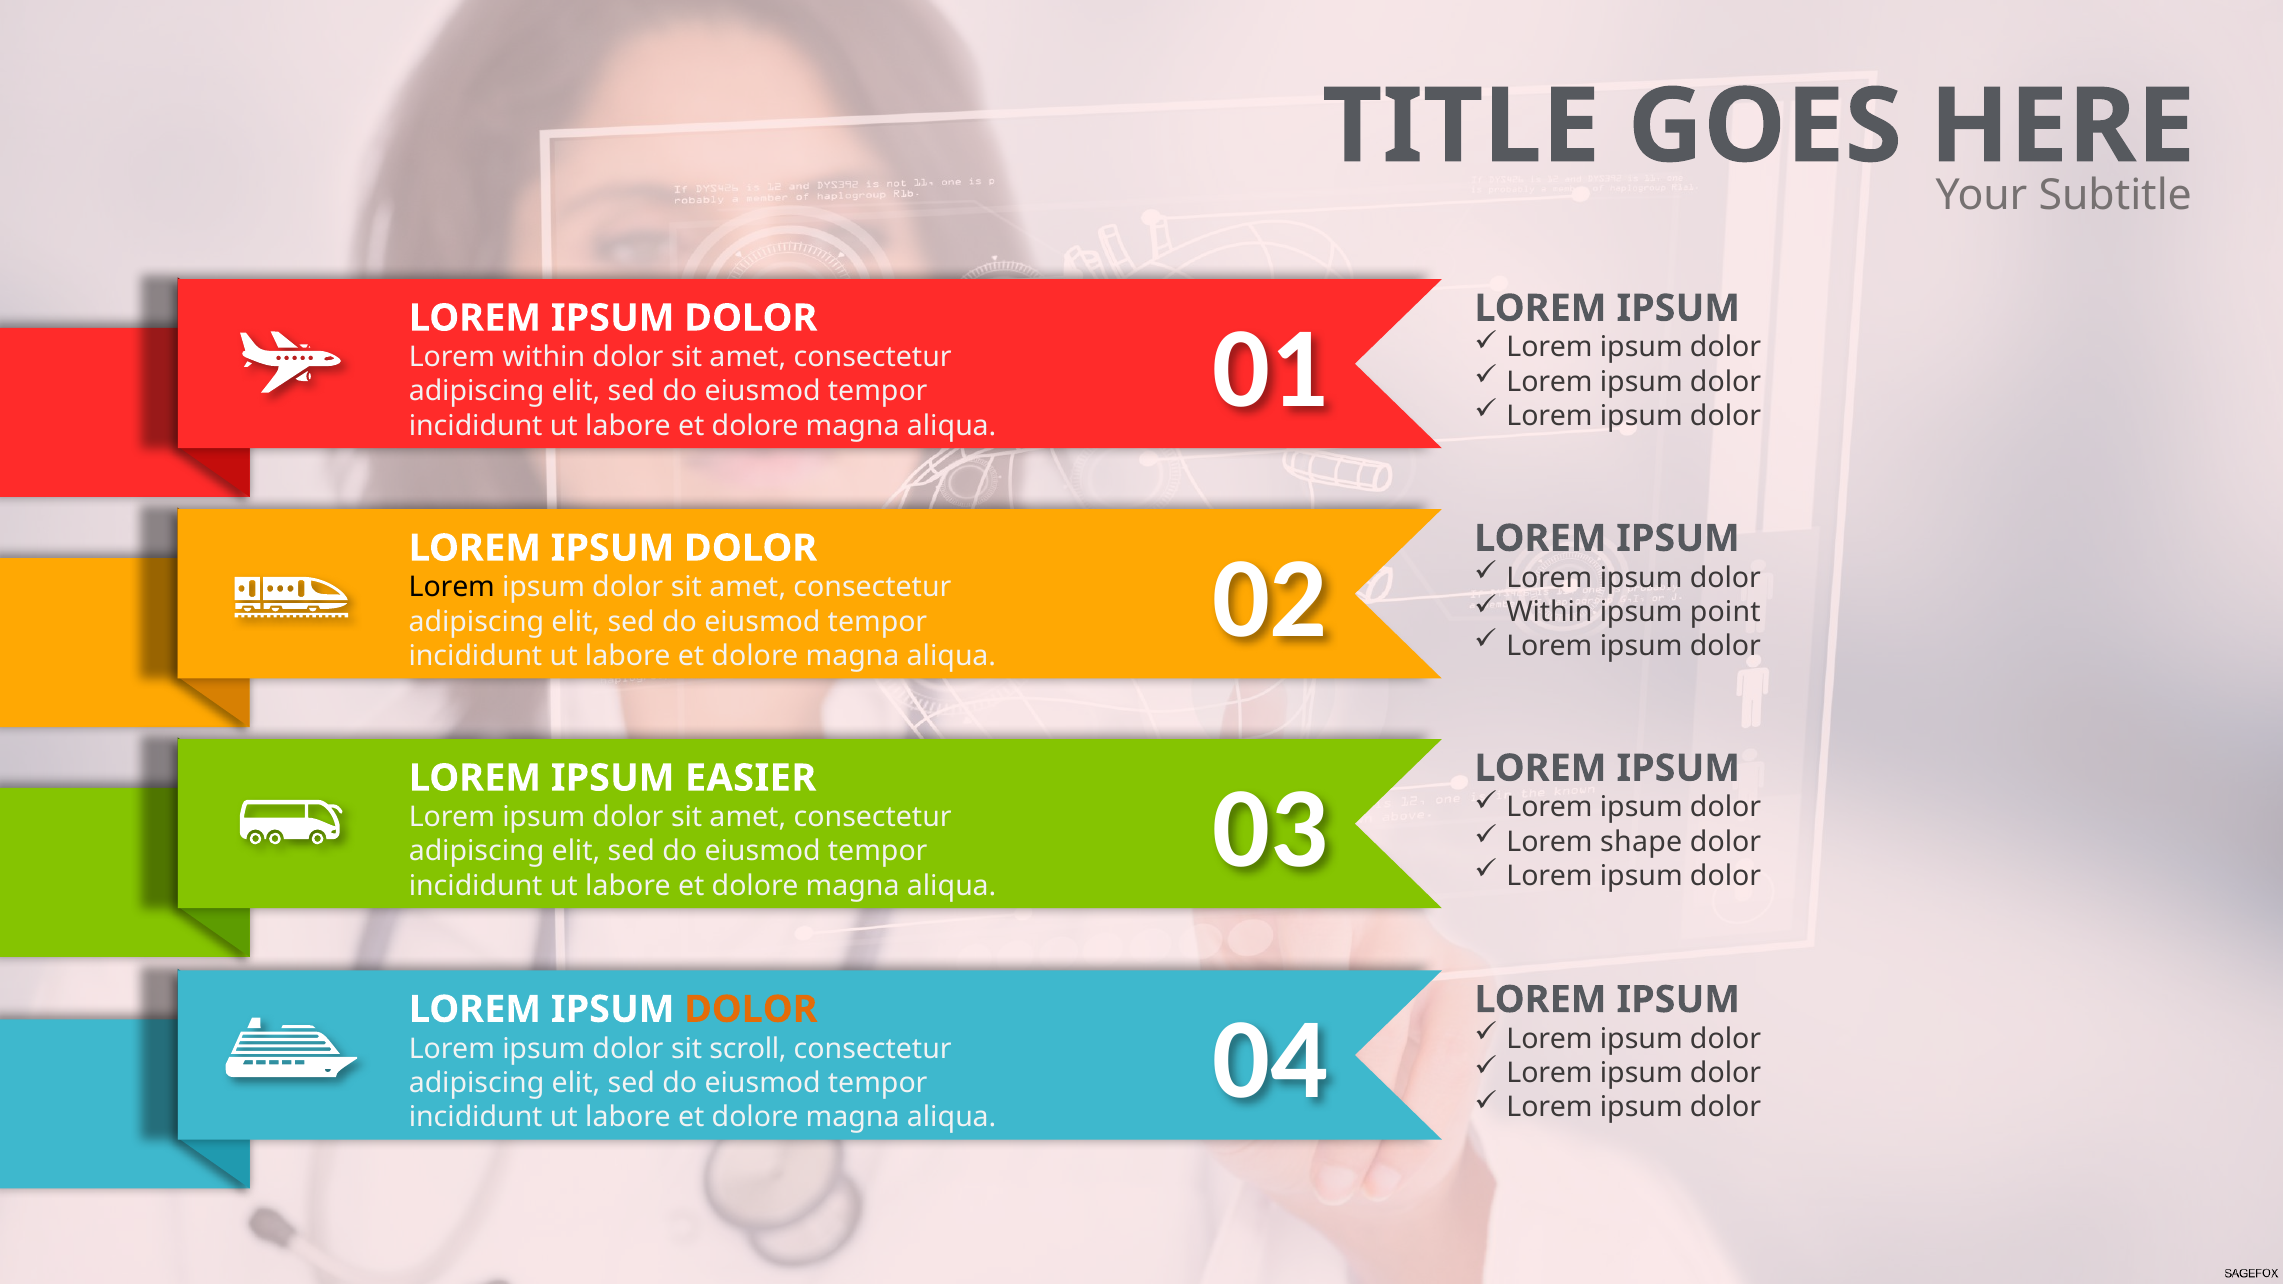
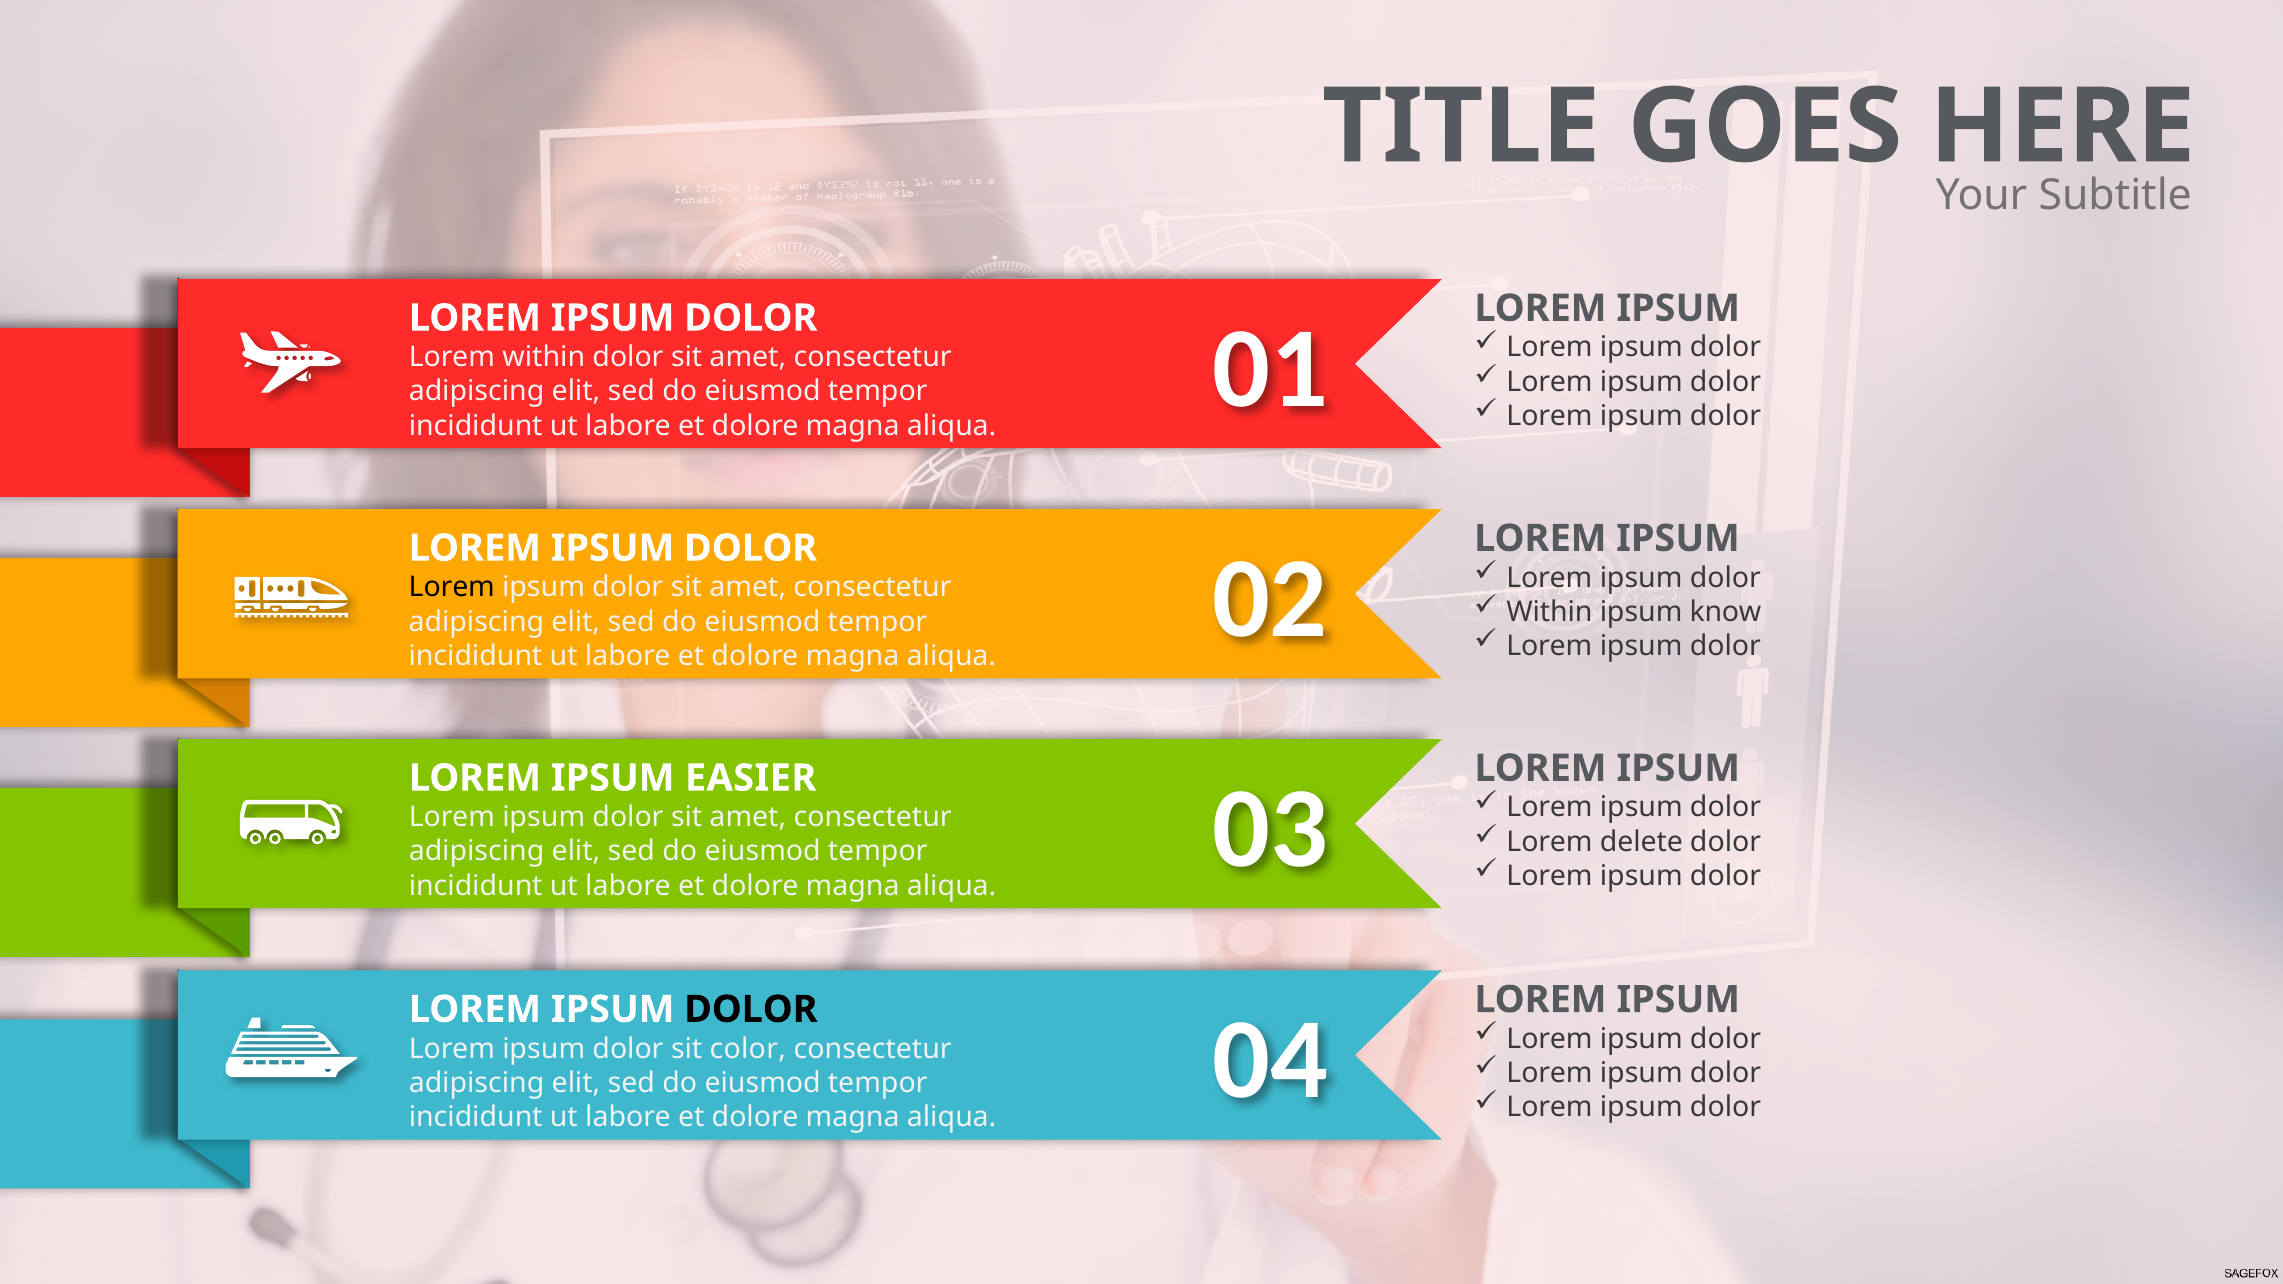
point: point -> know (1725, 612)
shape: shape -> delete (1641, 842)
DOLOR colour: orange -> black (751, 1010)
scroll: scroll -> color (748, 1049)
